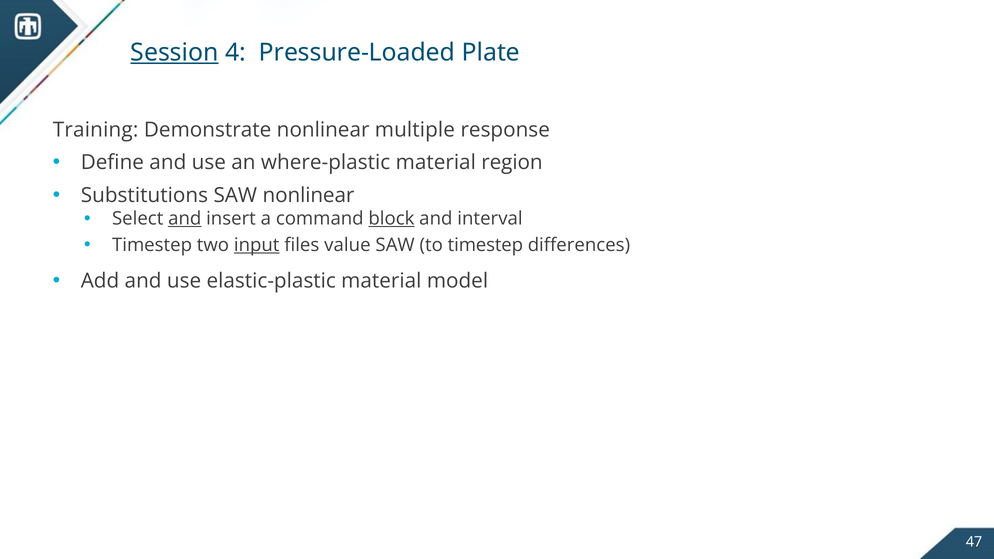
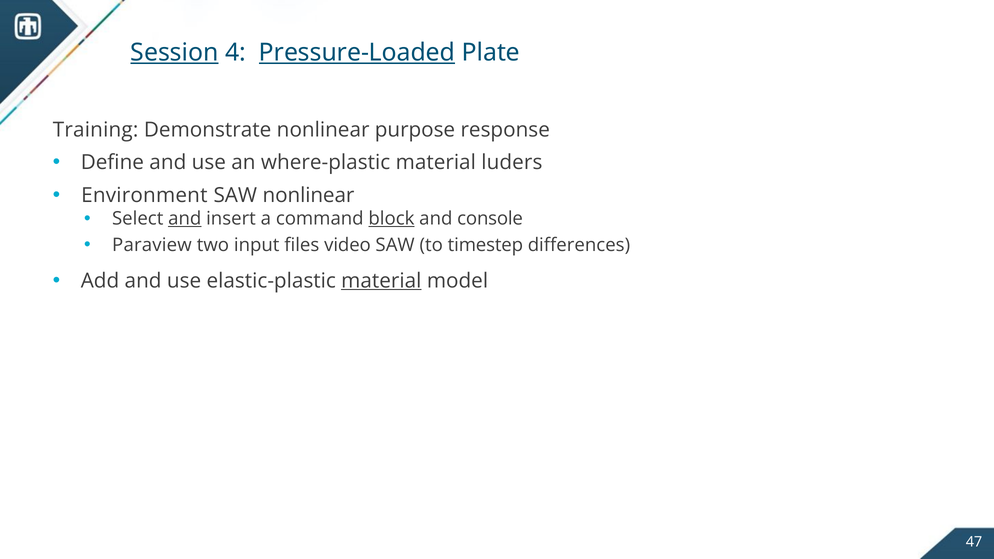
Pressure-Loaded underline: none -> present (357, 53)
multiple: multiple -> purpose (415, 130)
region: region -> luders (512, 163)
Substitutions: Substitutions -> Environment (144, 195)
interval: interval -> console (490, 219)
Timestep: Timestep -> Paraview (152, 245)
input underline: present -> none (257, 245)
value: value -> video (348, 245)
material underline: none -> present (381, 281)
